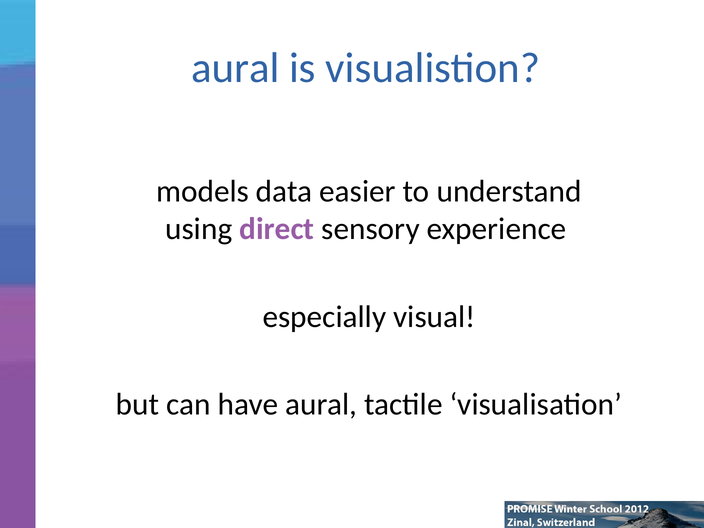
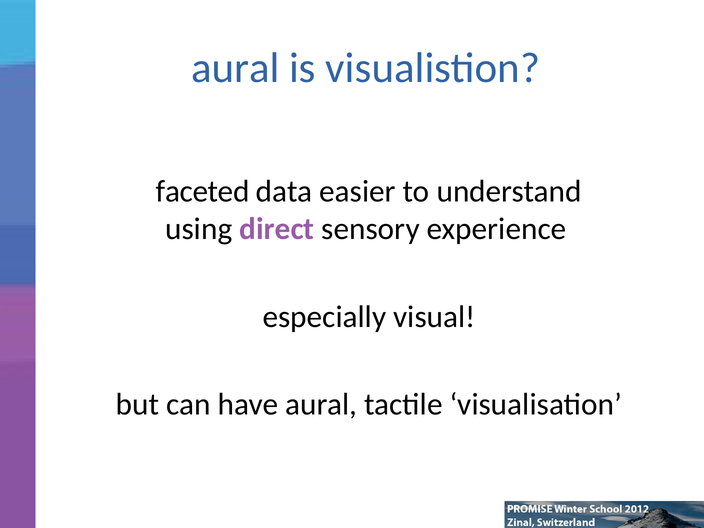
models: models -> faceted (203, 192)
